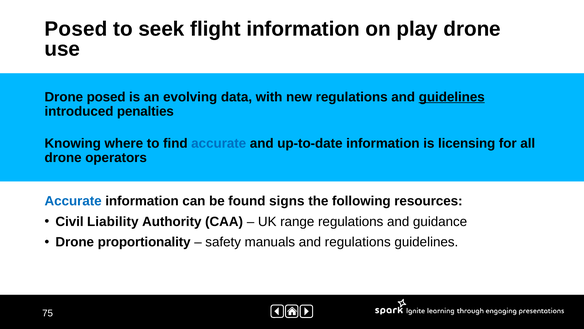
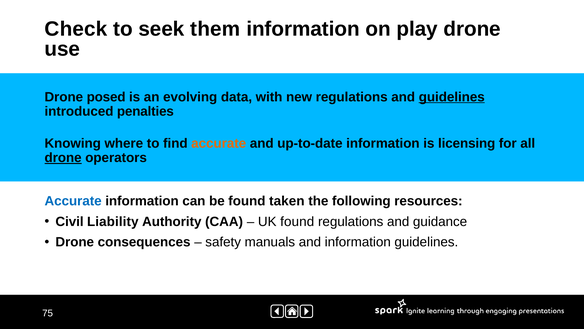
Posed: Posed -> Check (76, 29)
flight: flight -> them (215, 29)
accurate colour: blue -> orange (219, 143)
drone underline: none -> present (63, 158)
signs: signs -> taken (287, 201)
UK range: range -> found (297, 221)
proportionality: proportionality -> consequences (144, 242)
and regulations: regulations -> information (358, 242)
